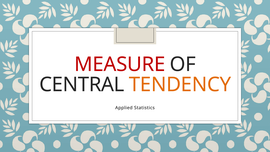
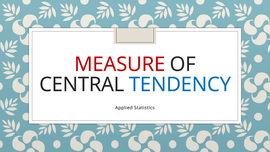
TENDENCY colour: orange -> blue (180, 84)
